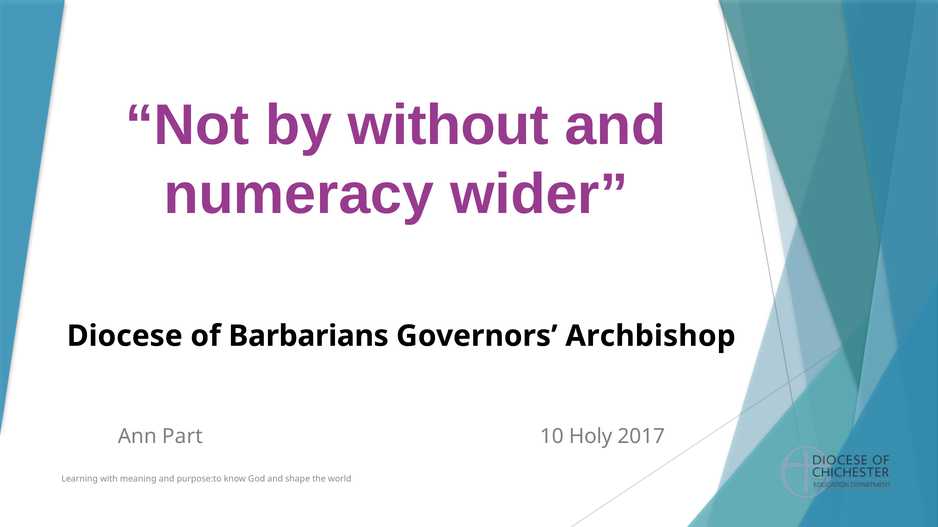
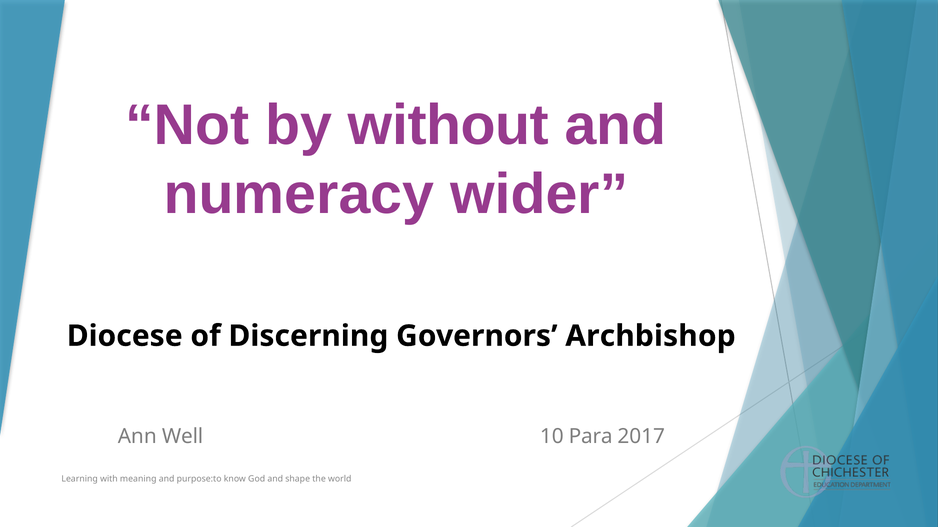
Barbarians: Barbarians -> Discerning (308, 336)
Part: Part -> Well (183, 437)
Holy: Holy -> Para (591, 437)
